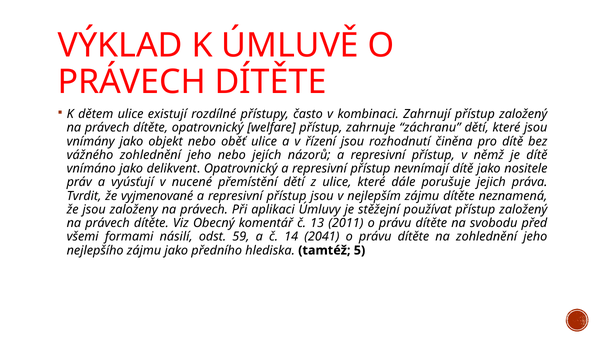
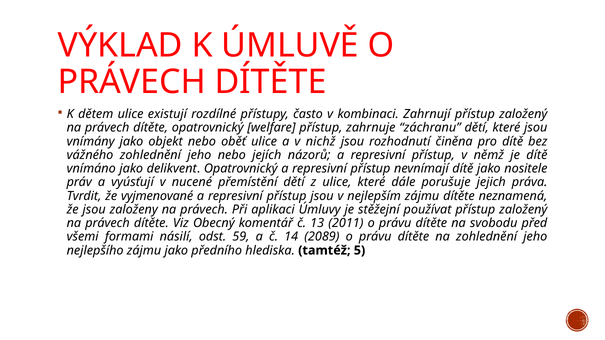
řízení: řízení -> nichž (321, 142)
2041: 2041 -> 2089 (322, 237)
